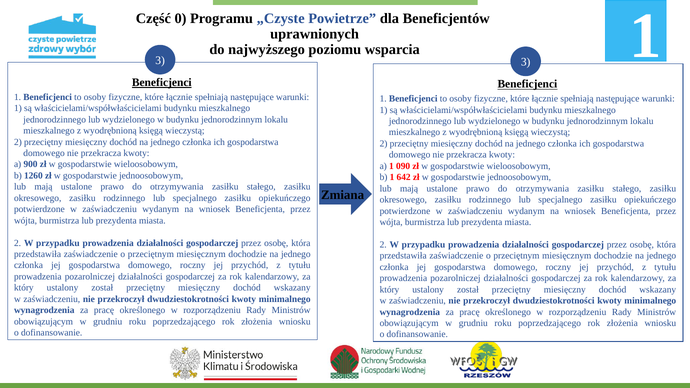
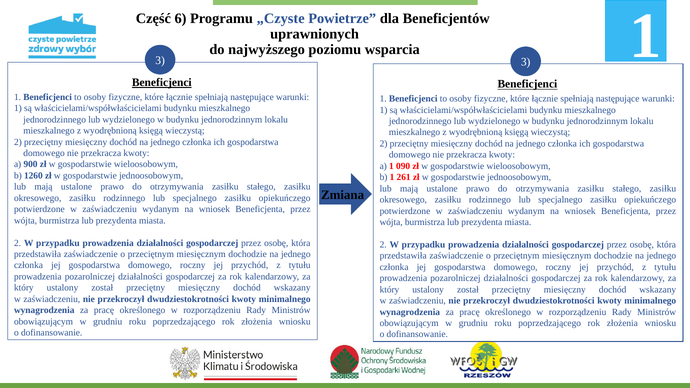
0: 0 -> 6 (181, 19)
642: 642 -> 261 (404, 177)
